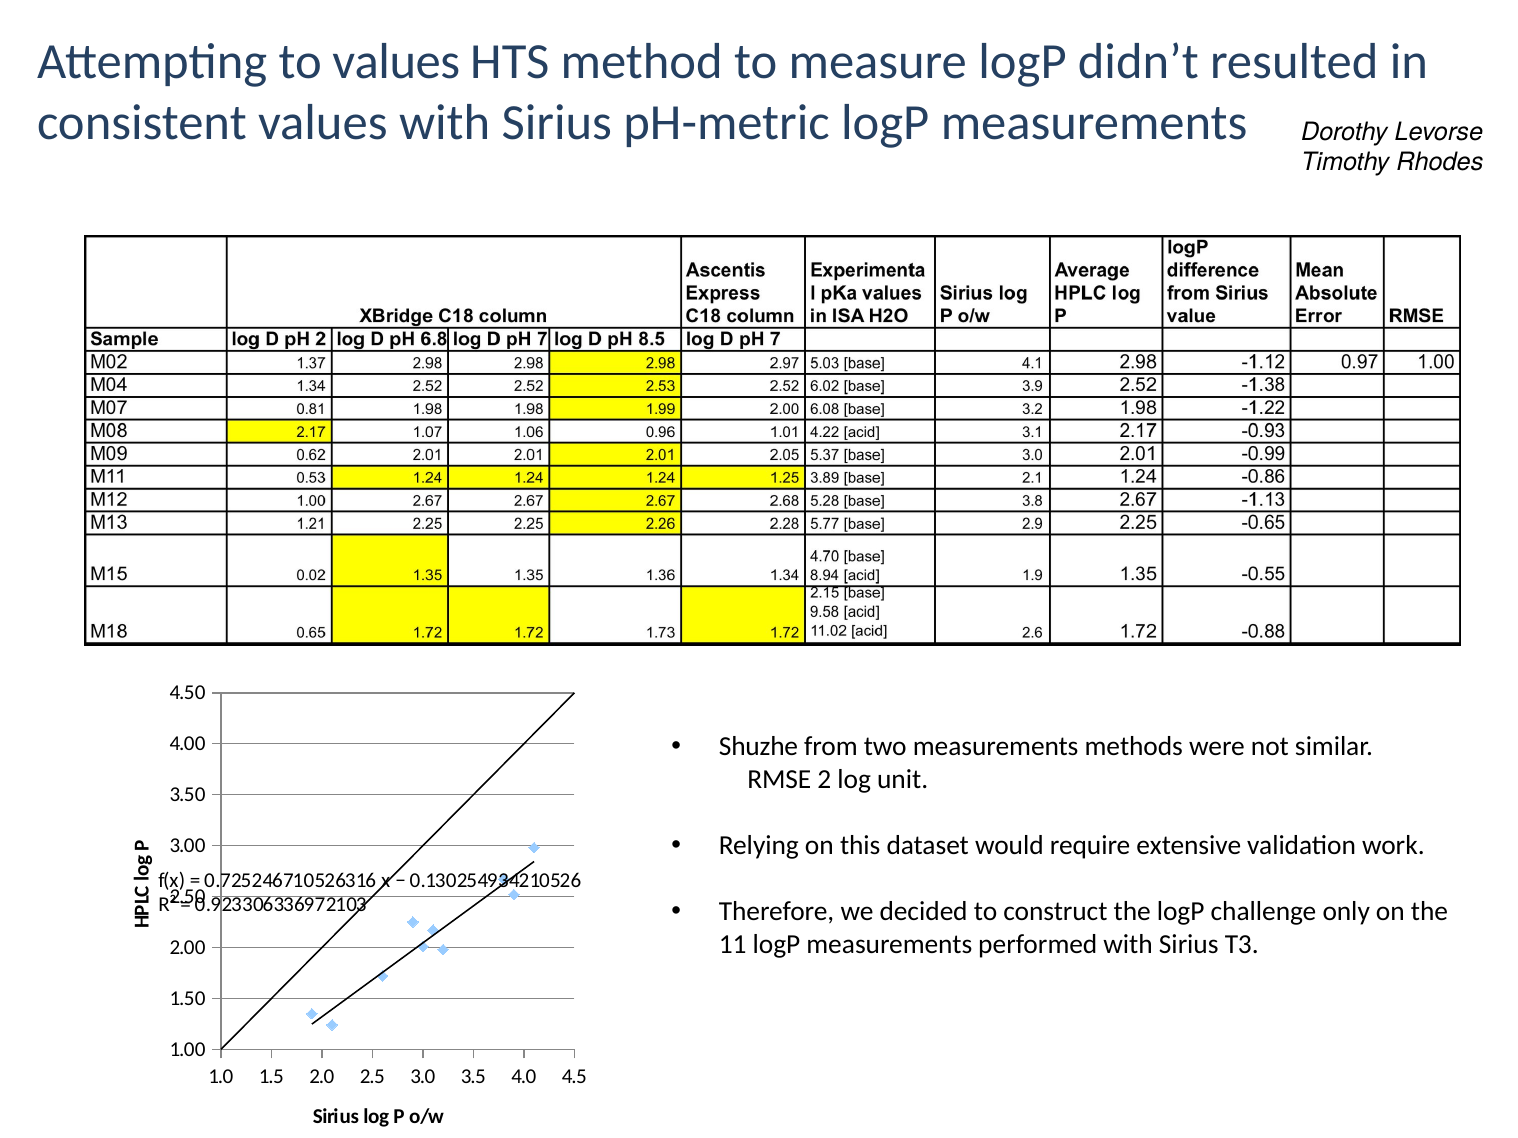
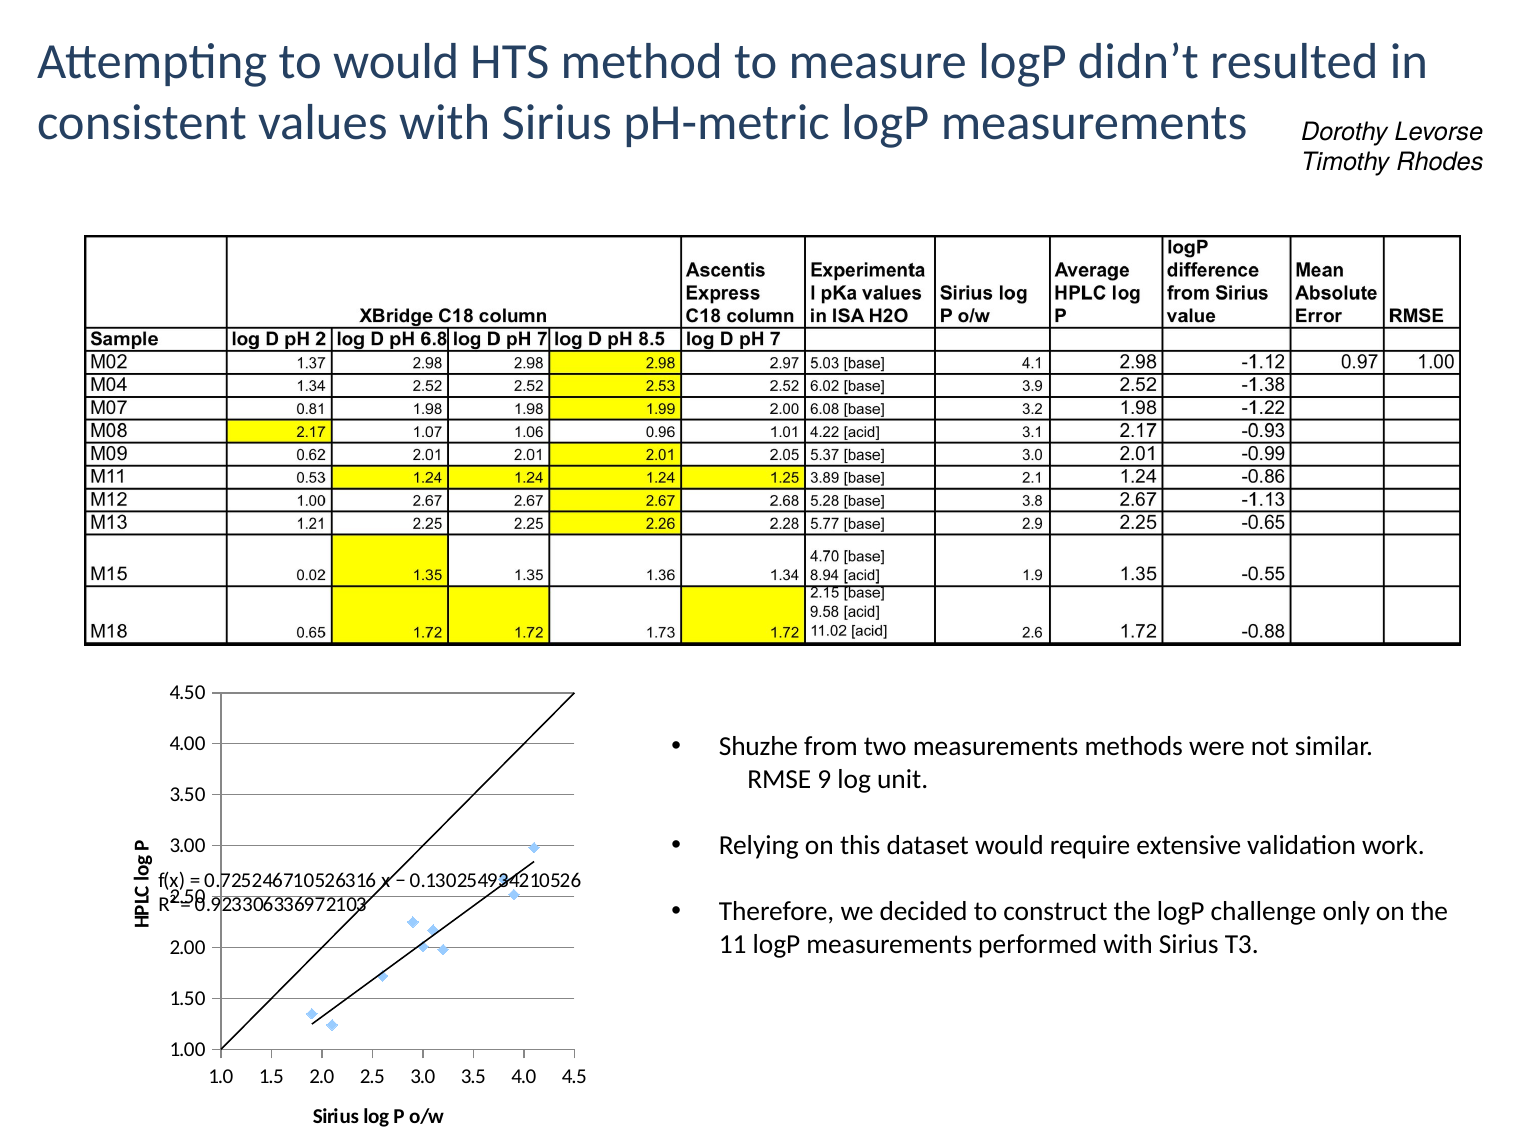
to values: values -> would (396, 62)
2: 2 -> 9 (824, 780)
